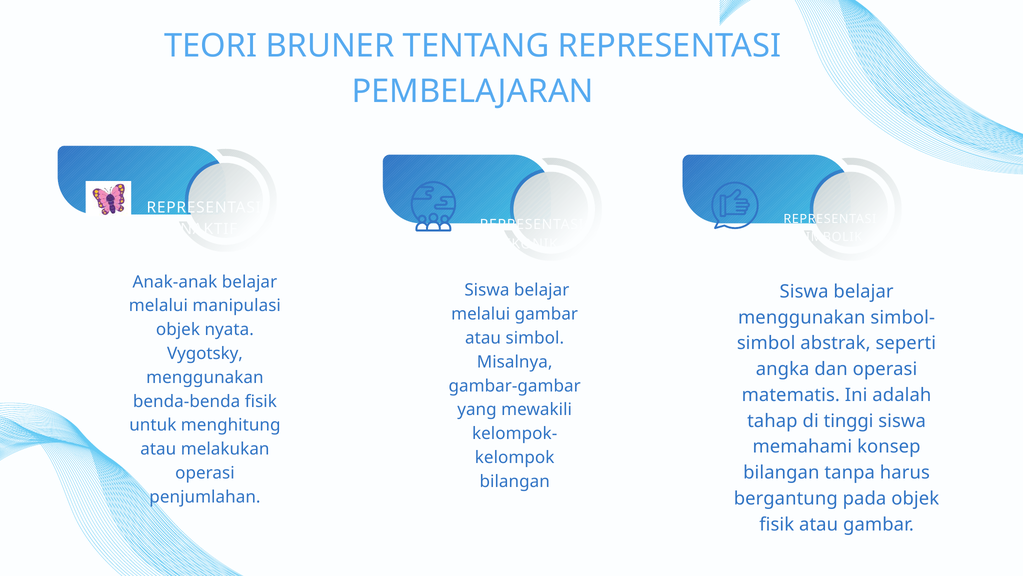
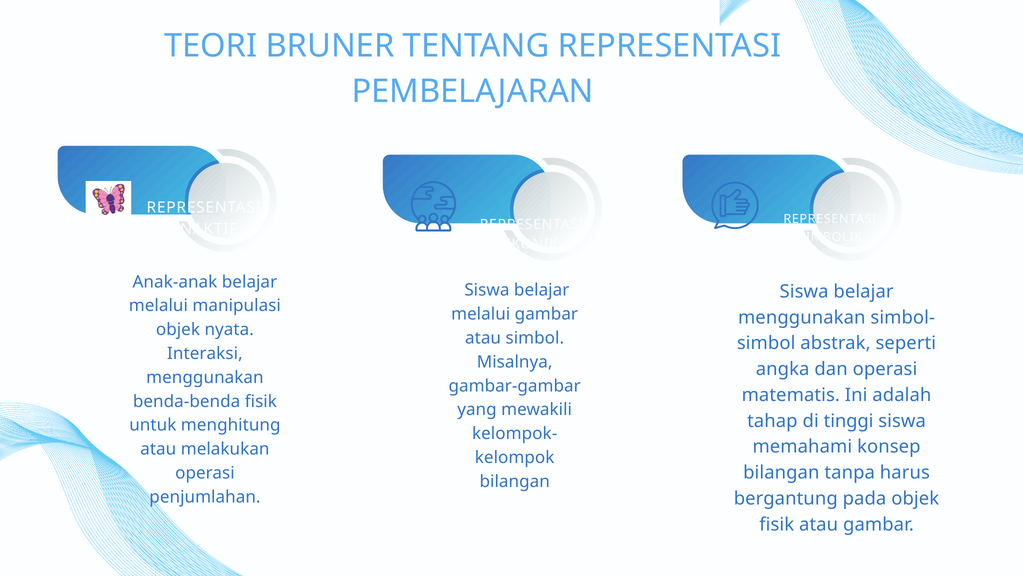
Vygotsky: Vygotsky -> Interaksi (205, 353)
